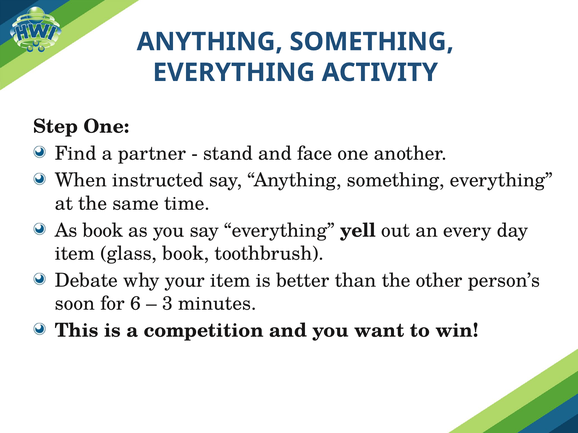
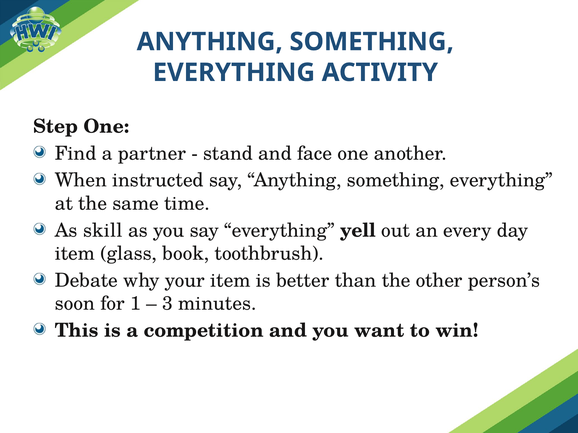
As book: book -> skill (103, 231)
6: 6 -> 1 (135, 304)
